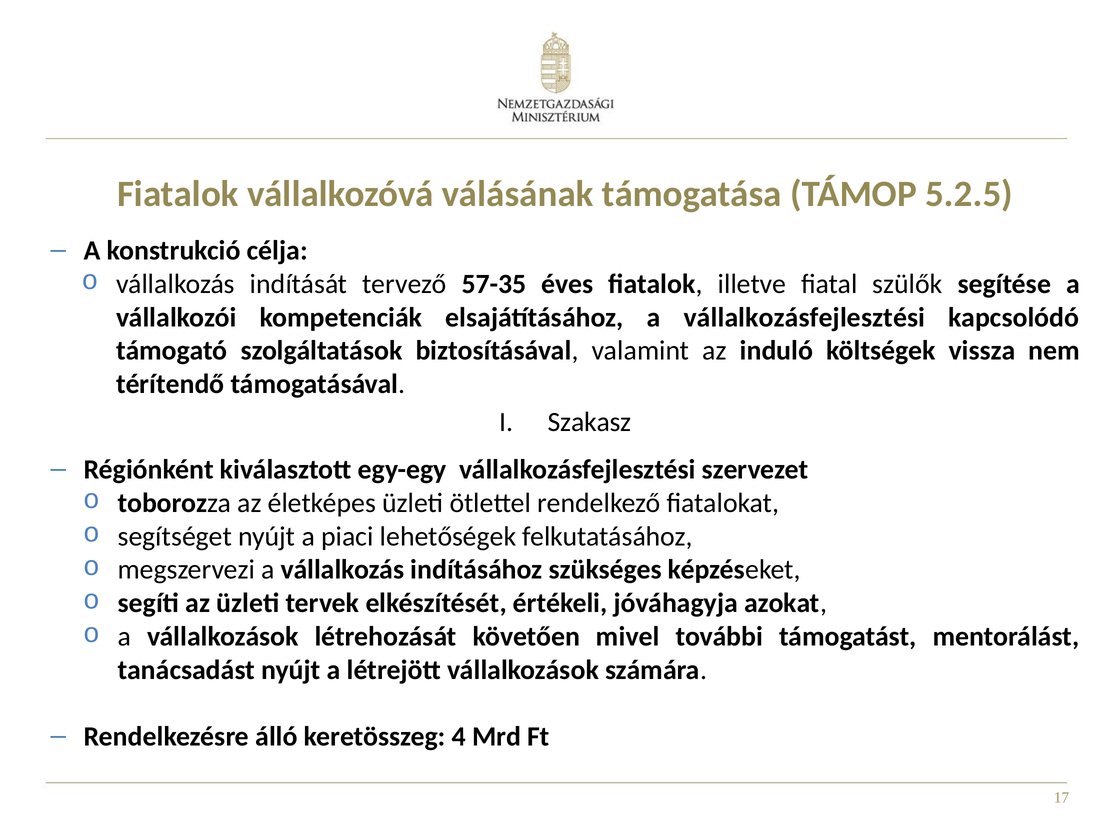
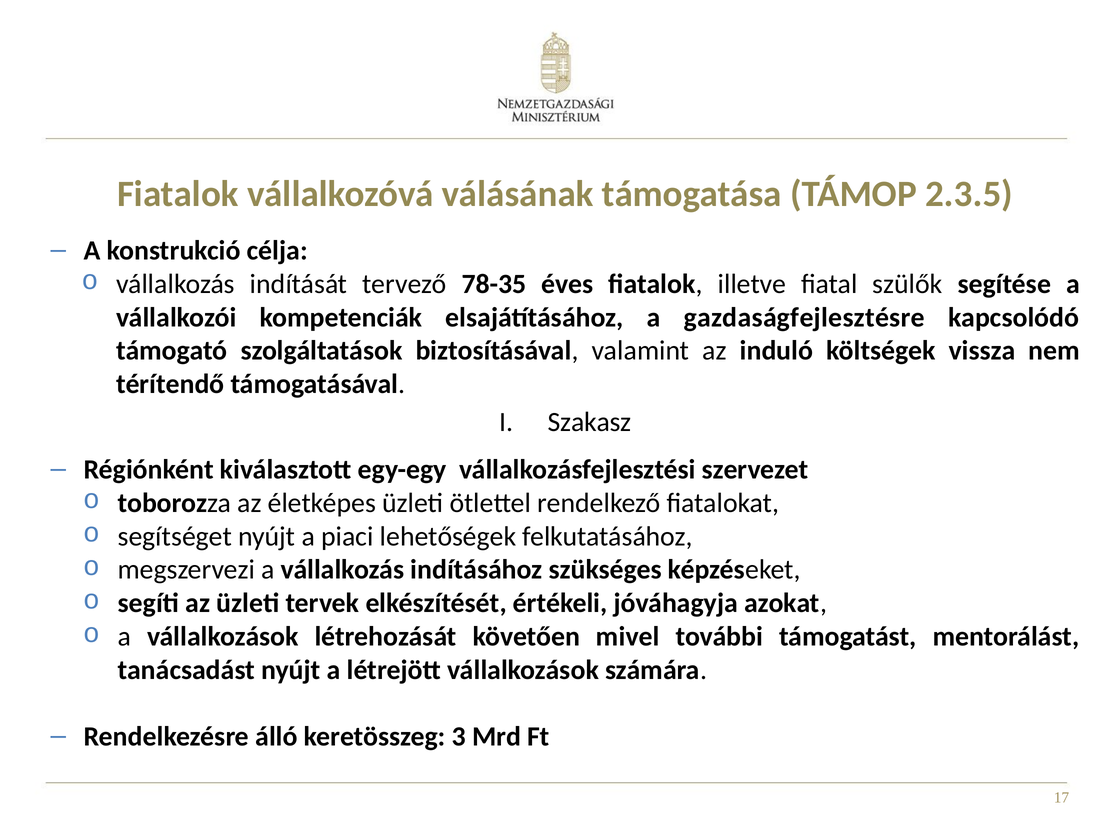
5.2.5: 5.2.5 -> 2.3.5 (969, 194)
57-35: 57-35 -> 78-35 (494, 284)
a vállalkozásfejlesztési: vállalkozásfejlesztési -> gazdaságfejlesztésre (804, 317)
4: 4 -> 3 (459, 737)
